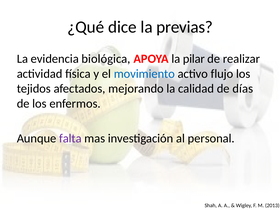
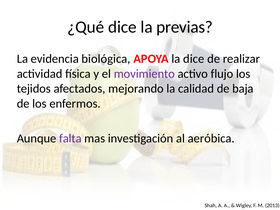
la pilar: pilar -> dice (194, 59)
movimiento colour: blue -> purple (144, 74)
días: días -> baja (243, 89)
personal: personal -> aeróbica (211, 138)
